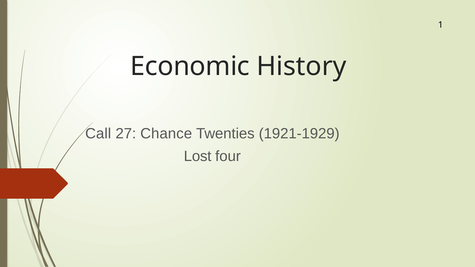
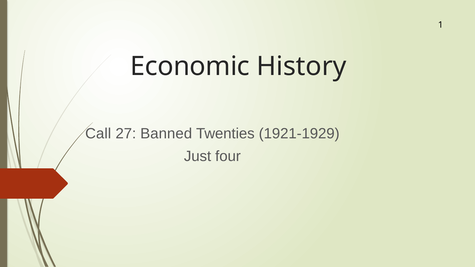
Chance: Chance -> Banned (166, 134)
Lost: Lost -> Just (198, 156)
